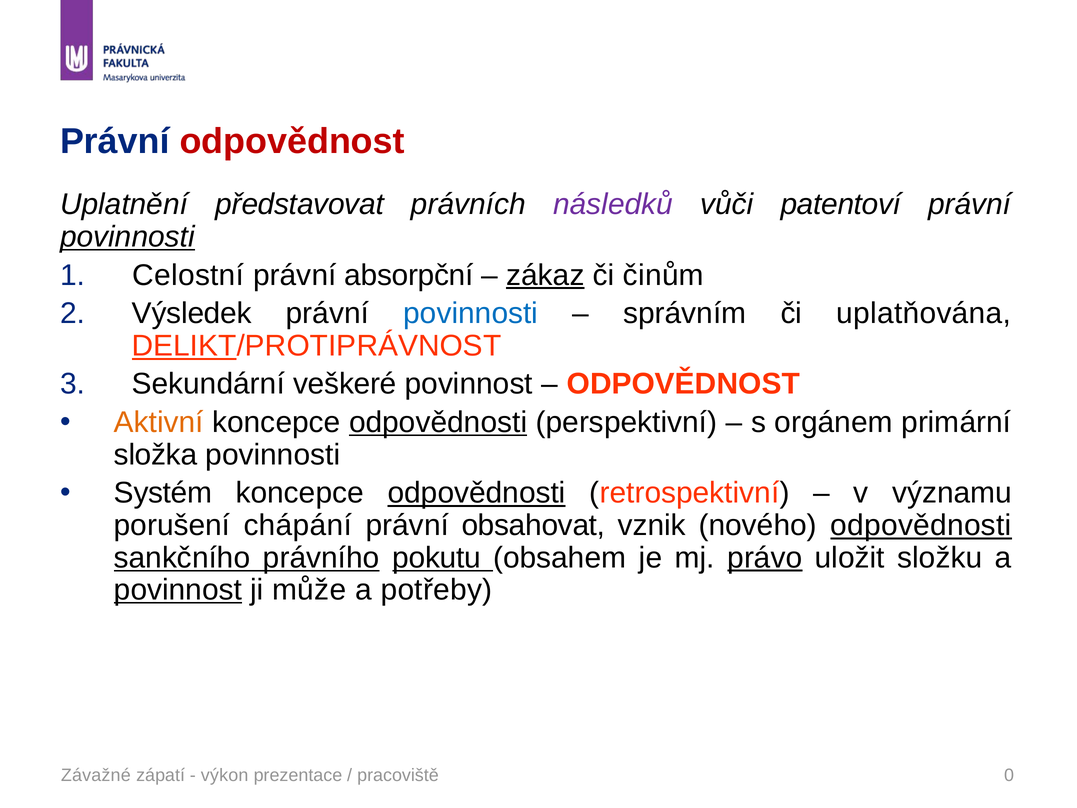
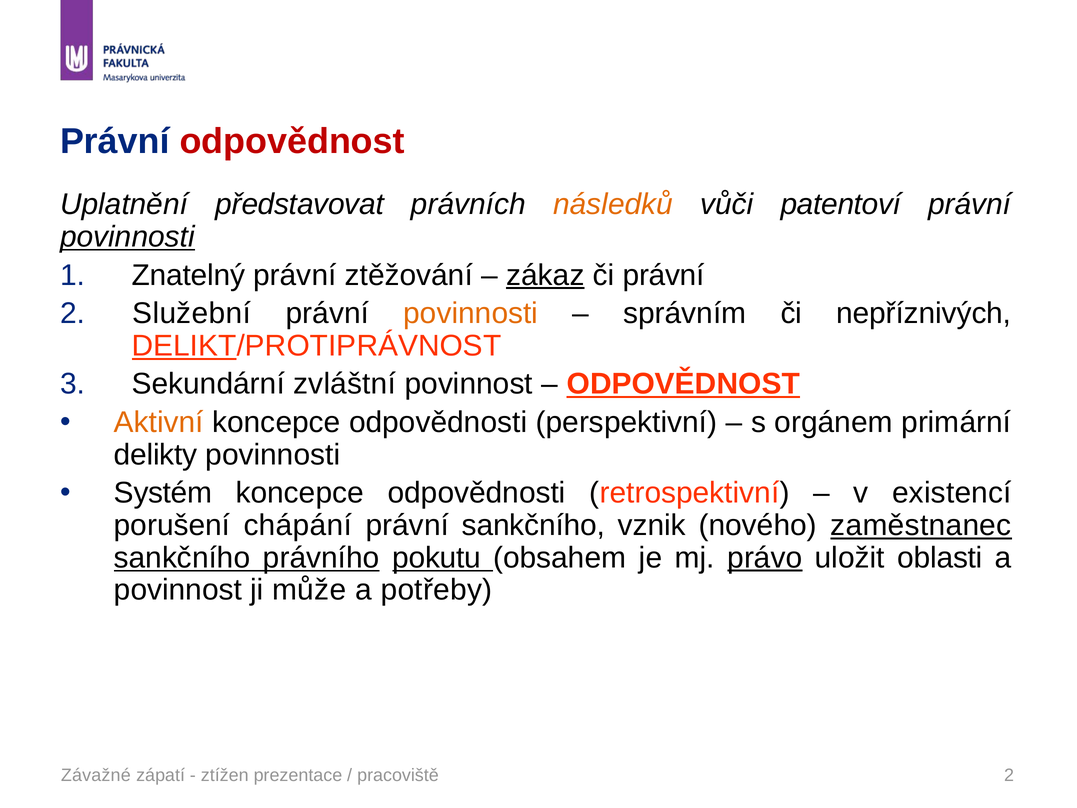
následků colour: purple -> orange (613, 204)
Celostní: Celostní -> Znatelný (188, 275)
absorpční: absorpční -> ztěžování (409, 275)
či činům: činům -> právní (664, 275)
Výsledek: Výsledek -> Služební (192, 313)
povinnosti colour: blue -> orange (471, 313)
uplatňována: uplatňována -> nepříznivých (924, 313)
veškeré: veškeré -> zvláštní (345, 384)
ODPOVĚDNOST underline: none -> present (683, 384)
odpovědnosti underline: present -> none (438, 422)
složka: složka -> delikty (156, 455)
odpovědnosti underline: present -> none (477, 493)
významu: významu -> existencí (952, 493)
právní obsahovat: obsahovat -> sankčního (533, 525)
nového odpovědnosti: odpovědnosti -> zaměstnanec (921, 525)
složku: složku -> oblasti (940, 557)
povinnost underline: present -> none (178, 590)
výkon: výkon -> ztížen (225, 775)
pracoviště 0: 0 -> 2 (1009, 775)
